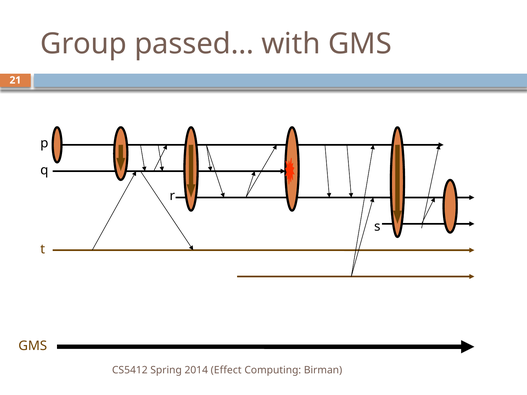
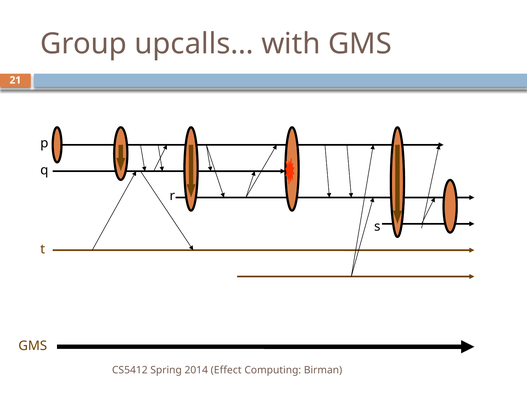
passed…: passed… -> upcalls… (194, 44)
